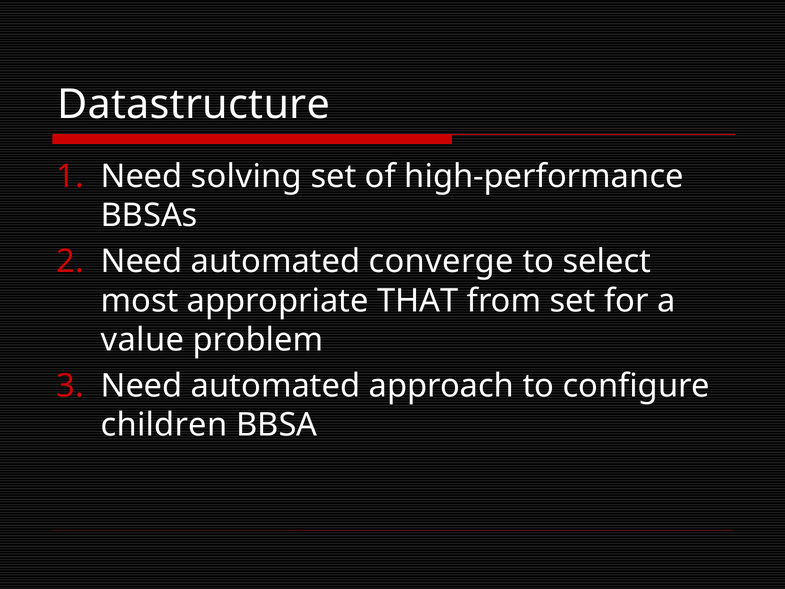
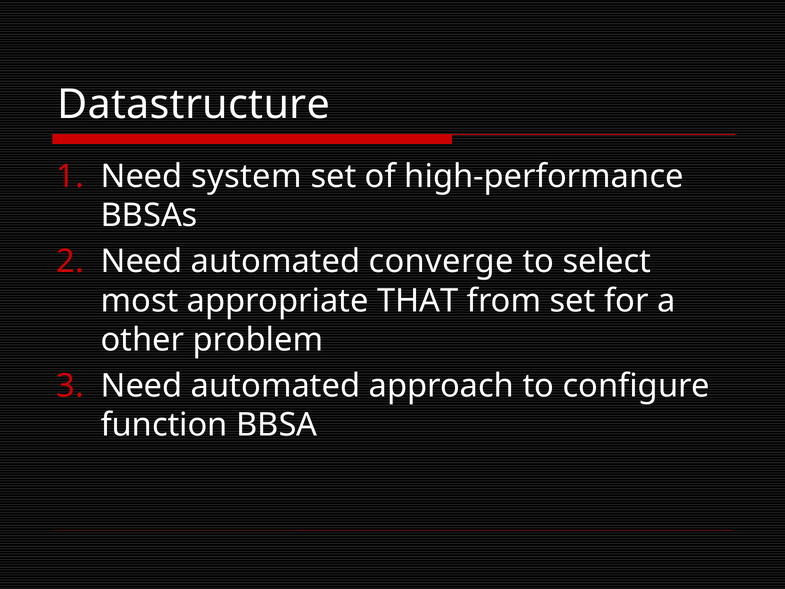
solving: solving -> system (246, 176)
value: value -> other (143, 340)
children: children -> function (164, 425)
